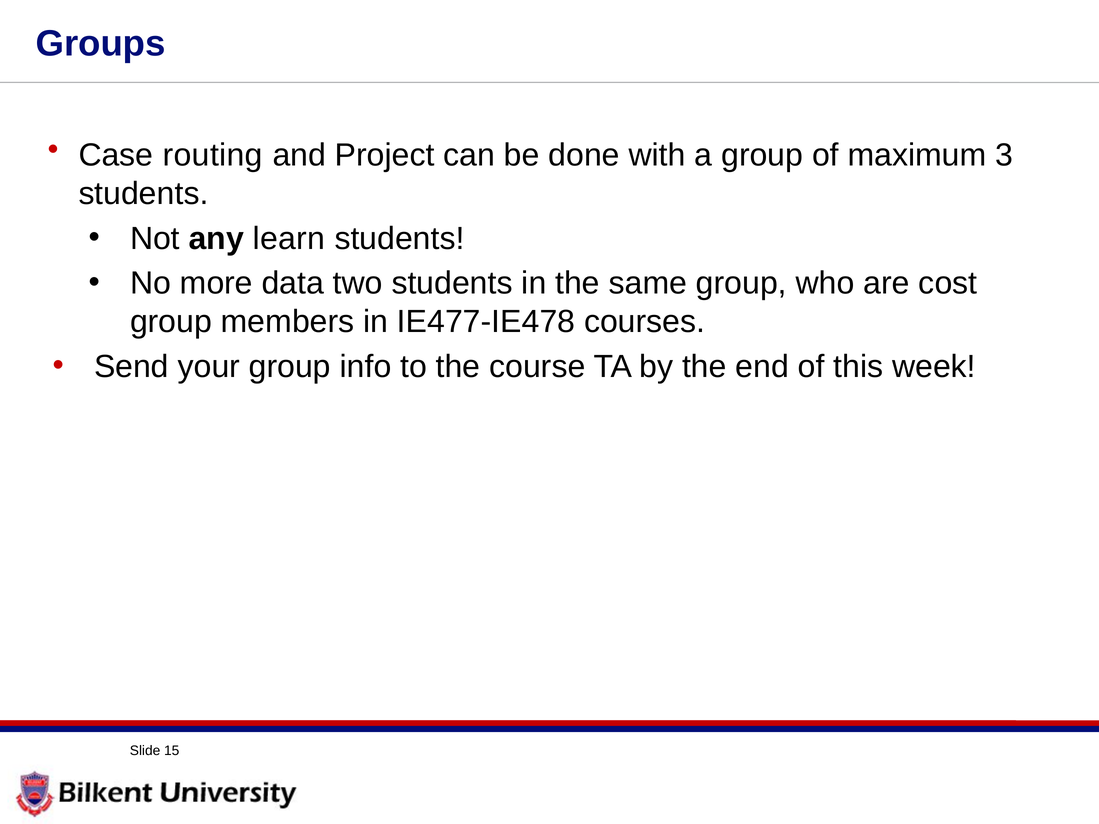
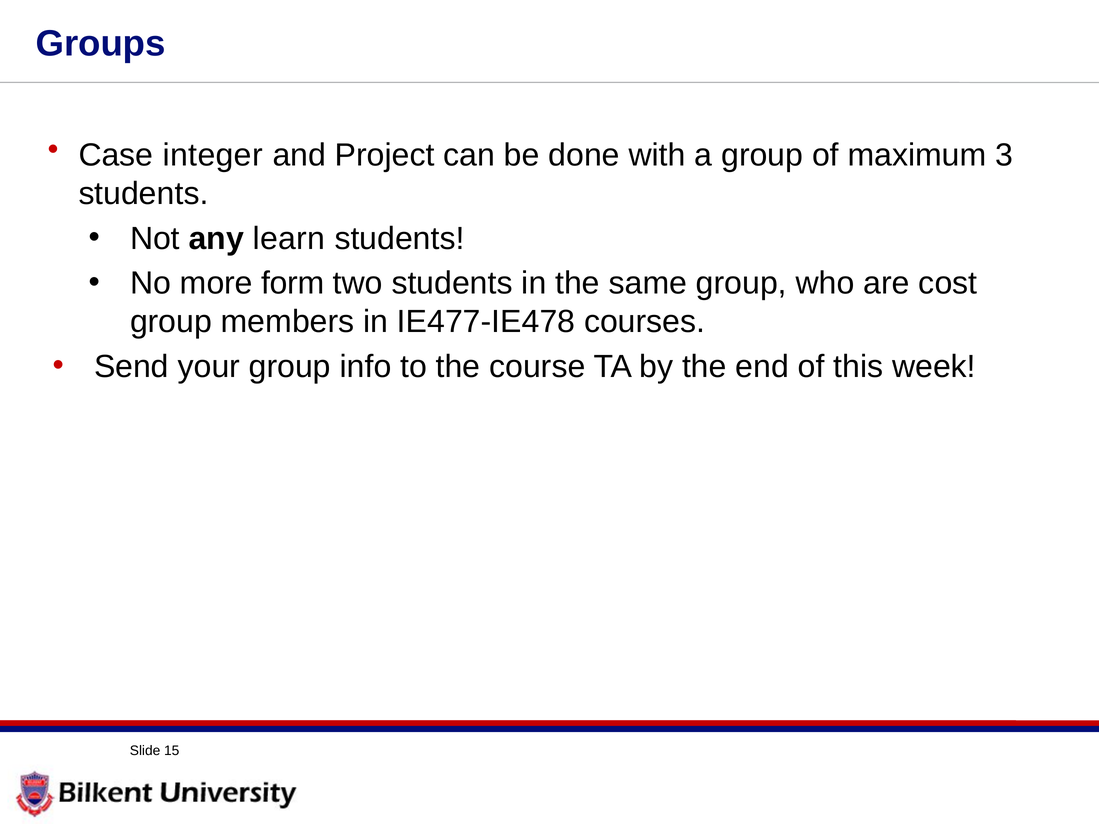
routing: routing -> integer (213, 155)
data: data -> form (293, 283)
